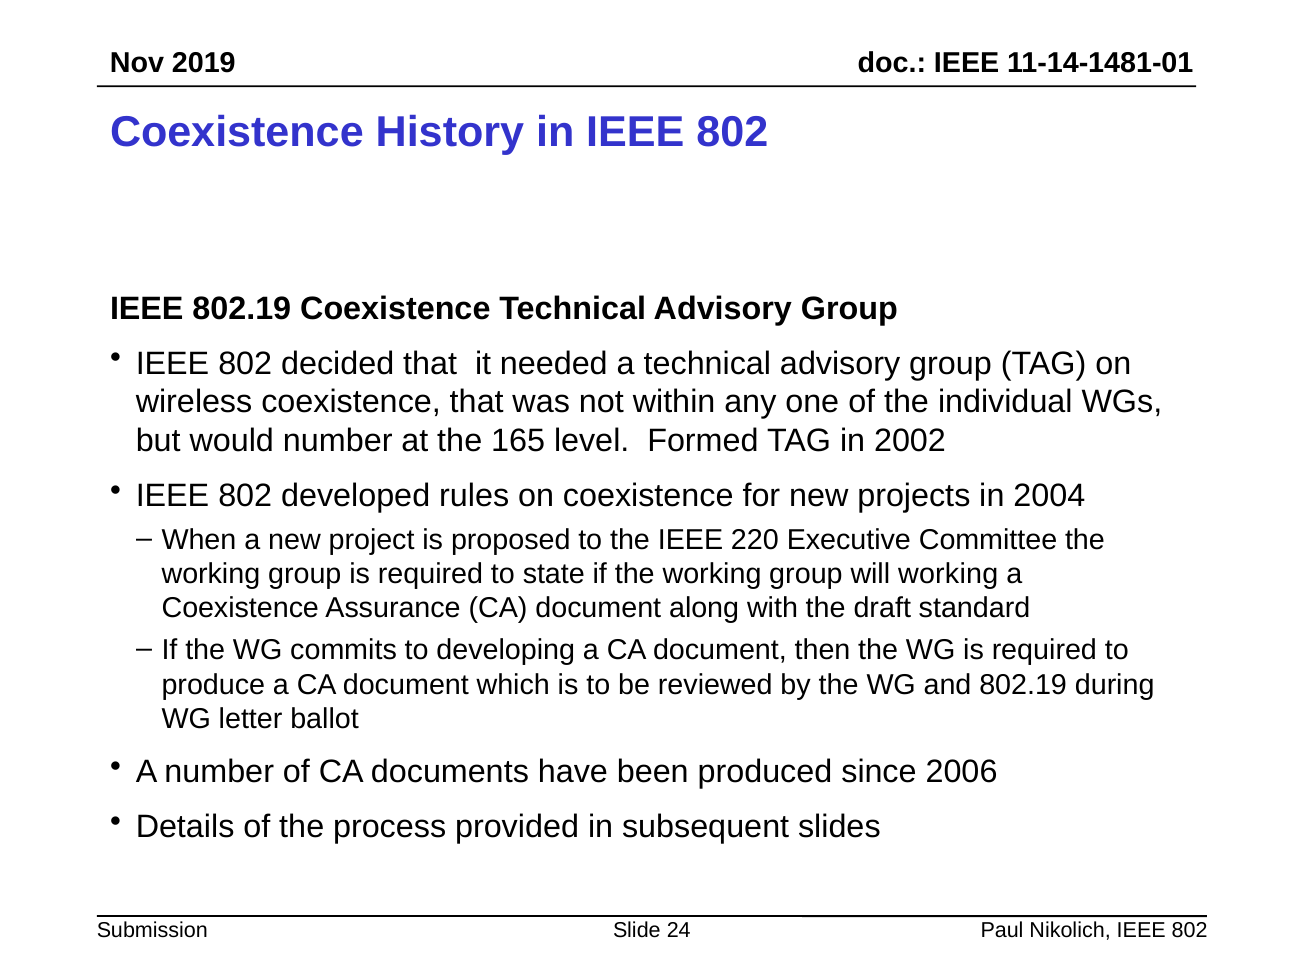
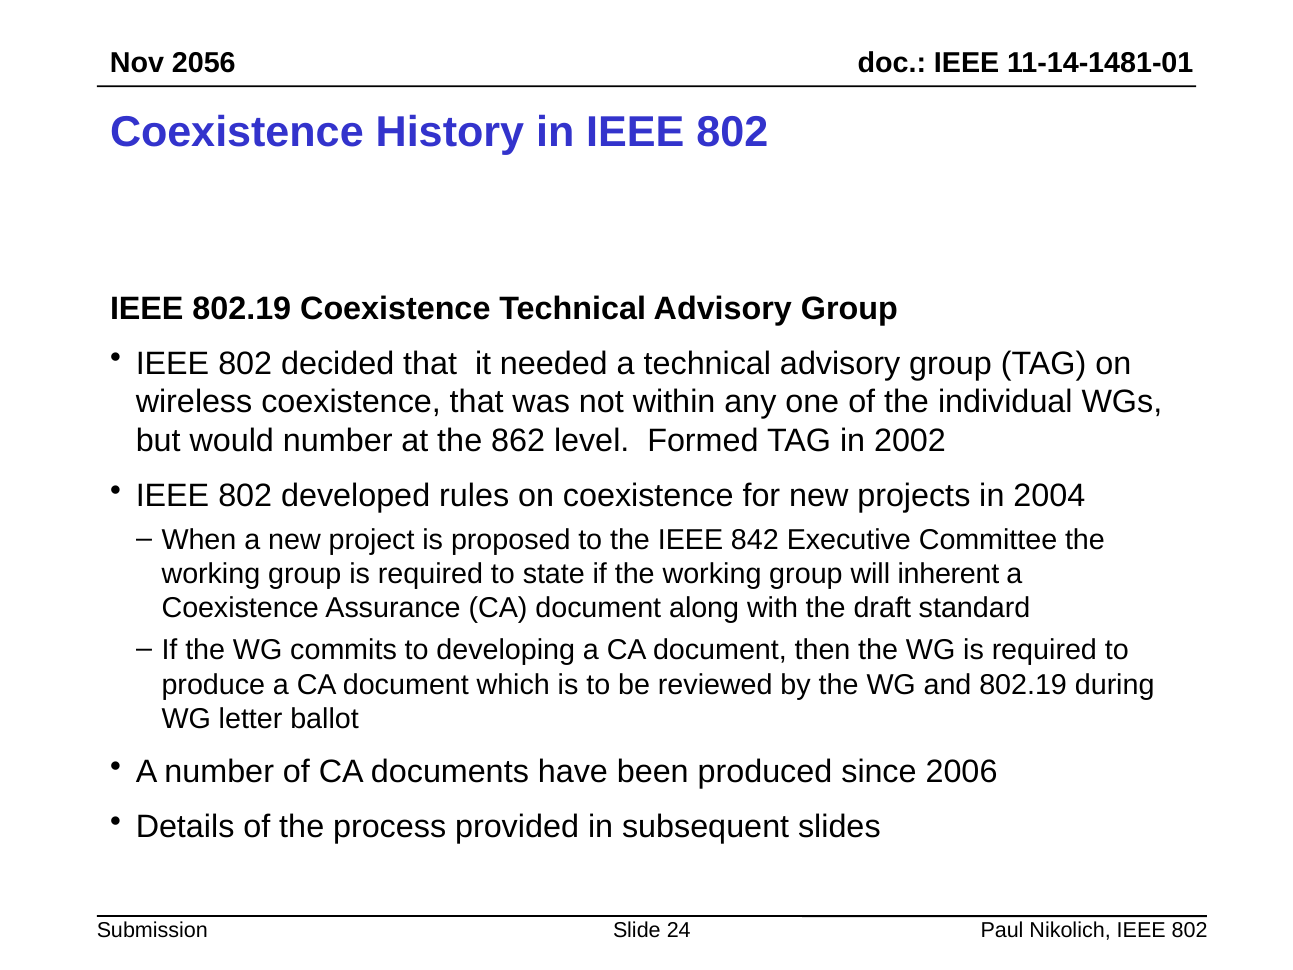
2019: 2019 -> 2056 (204, 63)
165: 165 -> 862 (518, 441)
220: 220 -> 842 (755, 539)
will working: working -> inherent (948, 574)
